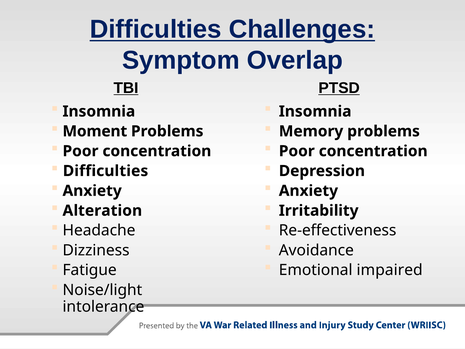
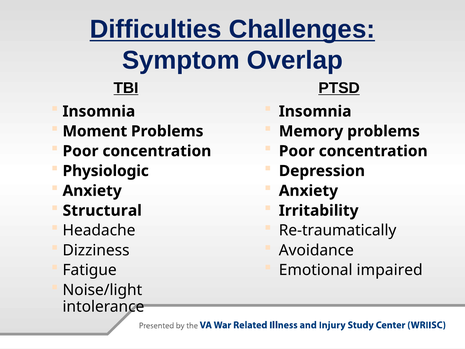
Difficulties: Difficulties -> Physiologic (106, 171)
Alteration: Alteration -> Structural (102, 210)
Re-effectiveness: Re-effectiveness -> Re-traumatically (338, 230)
